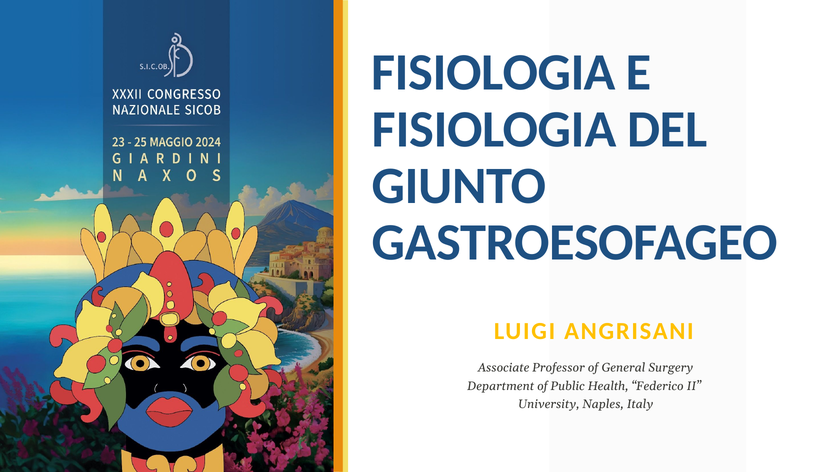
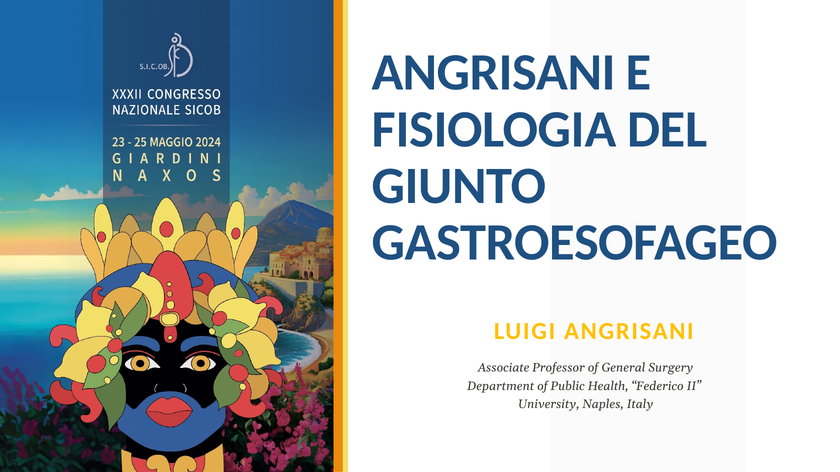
FISIOLOGIA: FISIOLOGIA -> ANGRISANI (494, 73)
